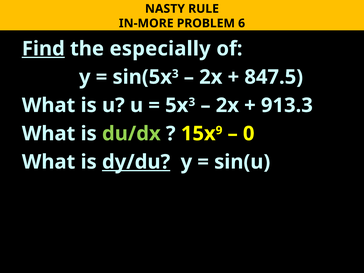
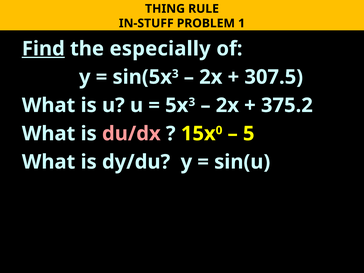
NASTY: NASTY -> THING (165, 9)
IN-MORE: IN-MORE -> IN-STUFF (146, 23)
6: 6 -> 1 (242, 23)
847.5: 847.5 -> 307.5 (274, 77)
913.3: 913.3 -> 375.2 (287, 105)
du/dx colour: light green -> pink (131, 134)
9: 9 -> 0 (219, 130)
0: 0 -> 5 (249, 134)
dy/du underline: present -> none (136, 162)
